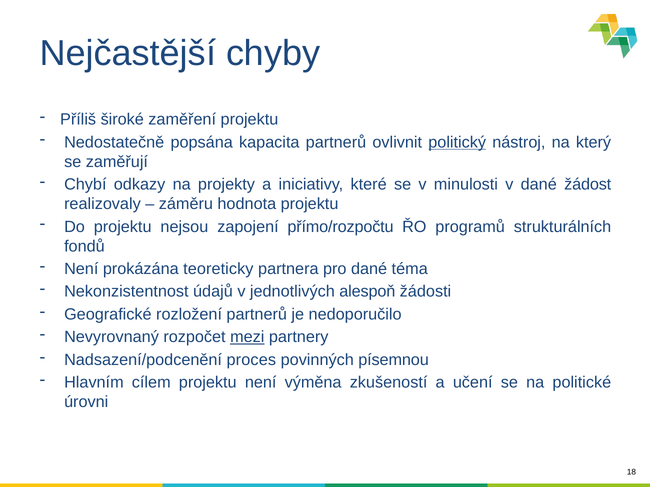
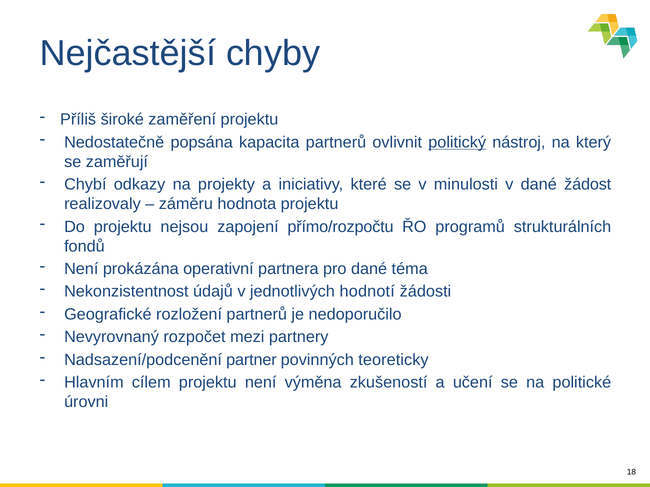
teoreticky: teoreticky -> operativní (218, 269)
alespoň: alespoň -> hodnotí (367, 292)
mezi underline: present -> none (247, 337)
proces: proces -> partner (251, 360)
písemnou: písemnou -> teoreticky (393, 360)
